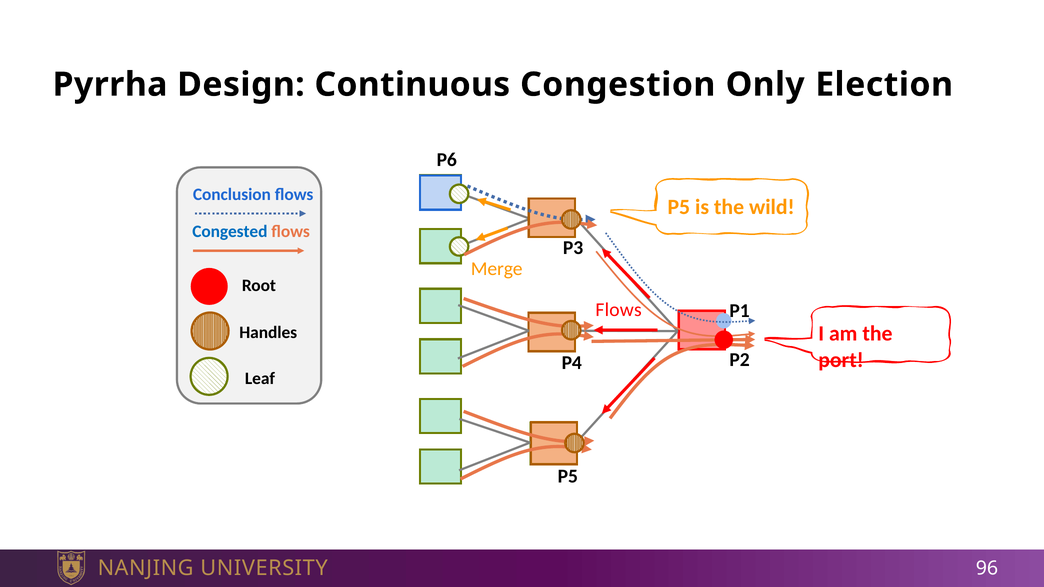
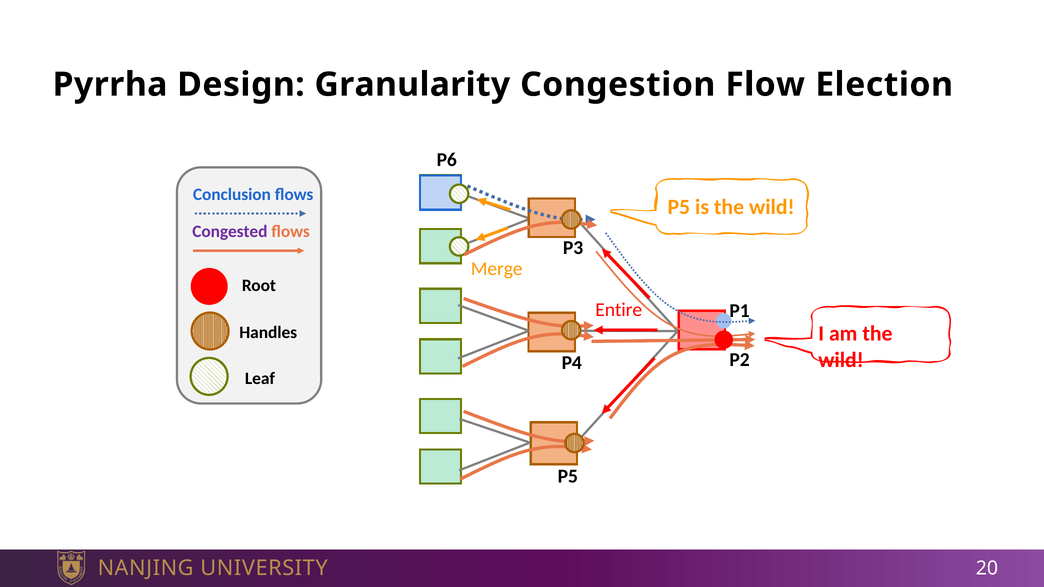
Continuous: Continuous -> Granularity (412, 85)
Only: Only -> Flow (765, 85)
Congested colour: blue -> purple (230, 232)
Flows: Flows -> Entire (619, 310)
port: port -> wild (841, 360)
96: 96 -> 20 (987, 569)
